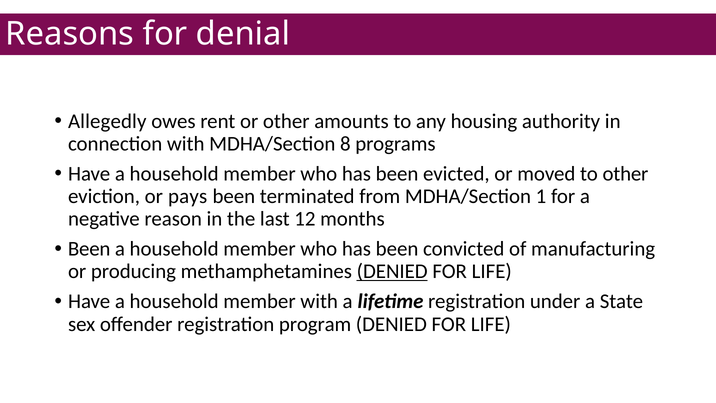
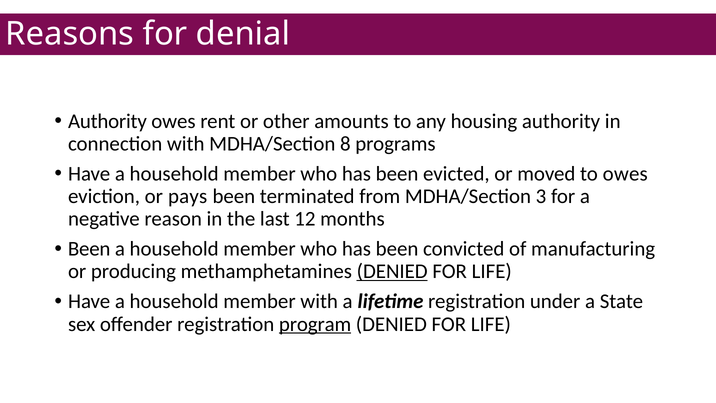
Allegedly: Allegedly -> Authority (107, 121)
to other: other -> owes (625, 174)
1: 1 -> 3 (541, 196)
program underline: none -> present (315, 324)
